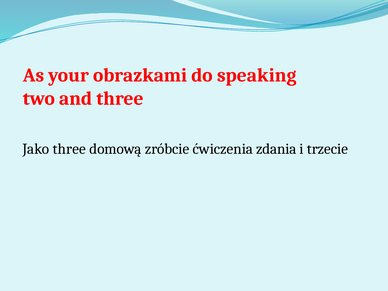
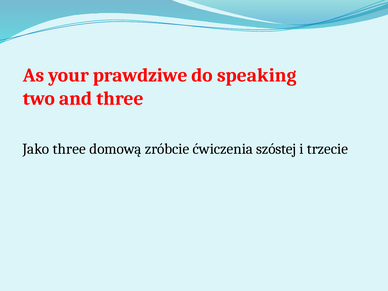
obrazkami: obrazkami -> prawdziwe (140, 75)
zdania: zdania -> szóstej (276, 149)
